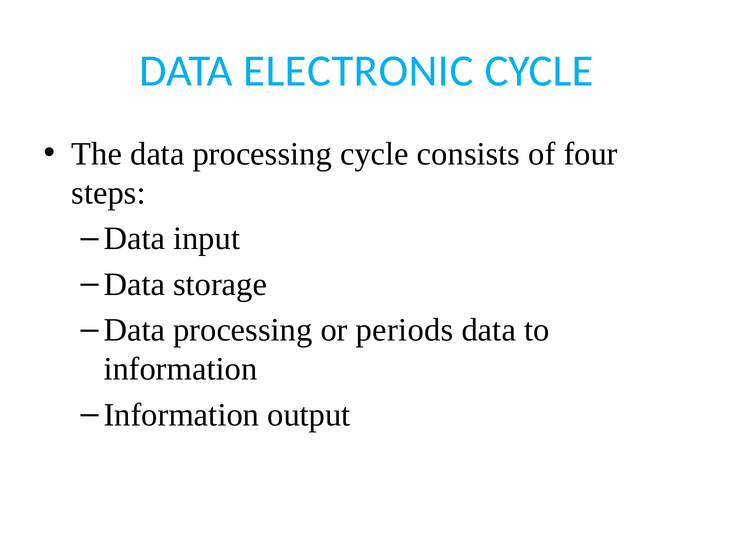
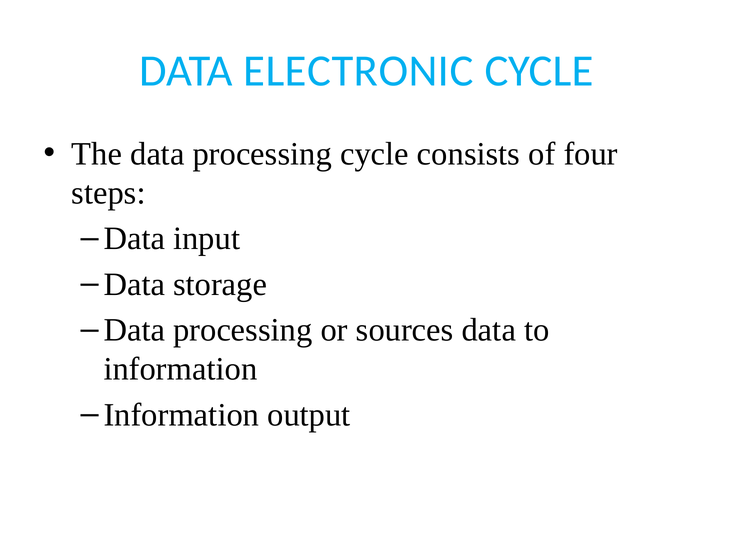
periods: periods -> sources (405, 330)
